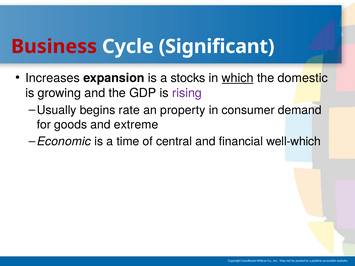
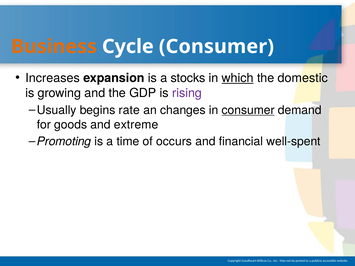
Business colour: red -> orange (54, 47)
Cycle Significant: Significant -> Consumer (216, 47)
property: property -> changes (183, 110)
consumer underline: none -> present (248, 110)
Economic: Economic -> Promoting (64, 142)
central: central -> occurs (174, 142)
well-which: well-which -> well-spent (294, 142)
